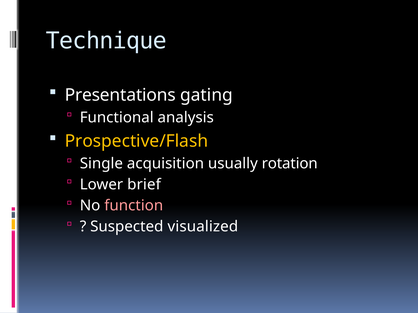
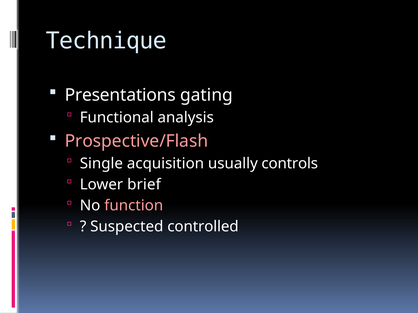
Prospective/Flash colour: yellow -> pink (136, 141)
rotation: rotation -> controls (290, 164)
visualized: visualized -> controlled (203, 227)
